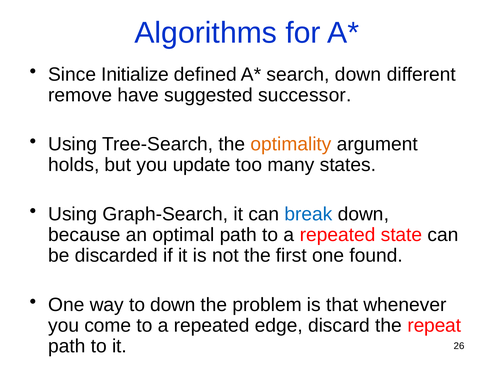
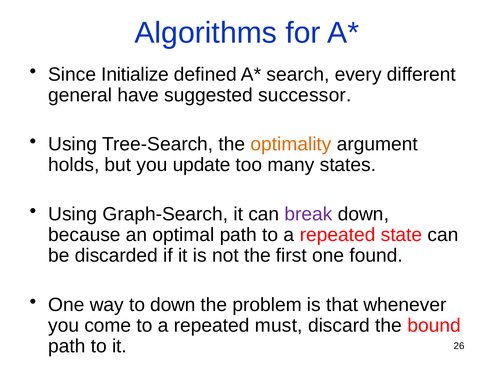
search down: down -> every (358, 74)
remove: remove -> general (80, 95)
break colour: blue -> purple (309, 214)
edge: edge -> must (279, 326)
repeat: repeat -> bound (434, 326)
